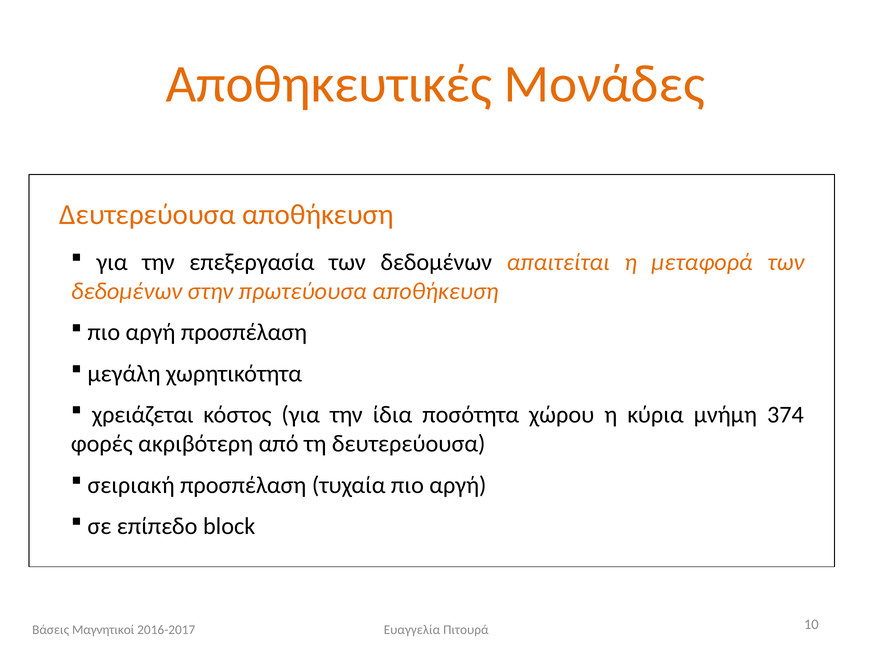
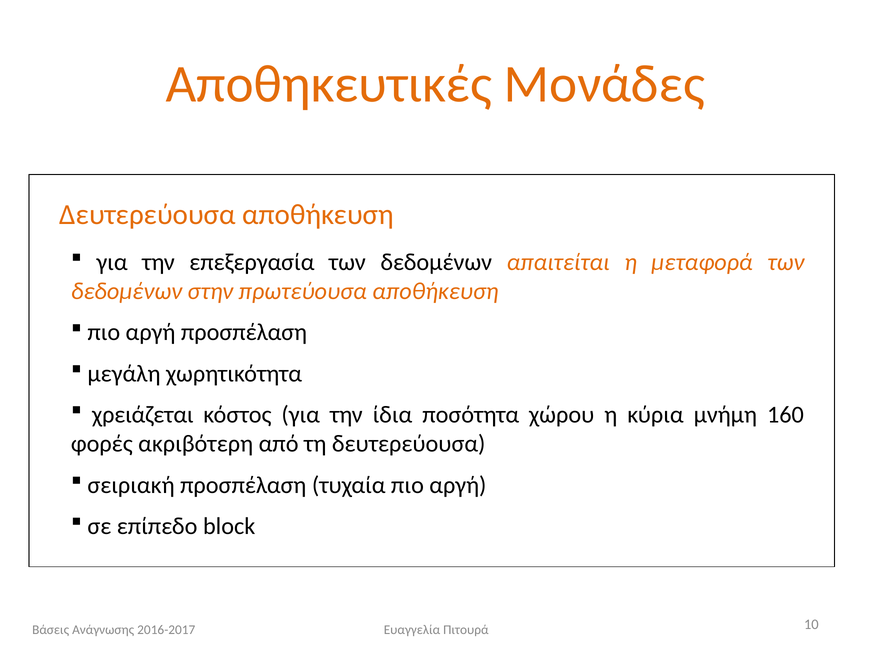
374: 374 -> 160 (785, 414)
Μαγνητικοί: Μαγνητικοί -> Ανάγνωσης (103, 629)
